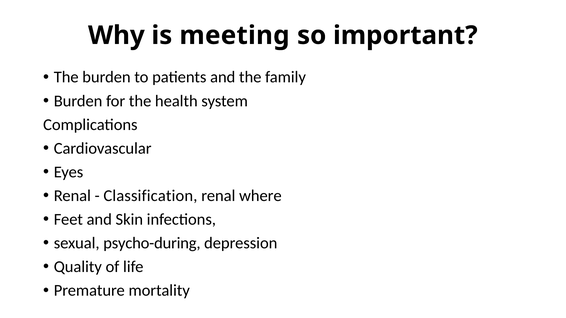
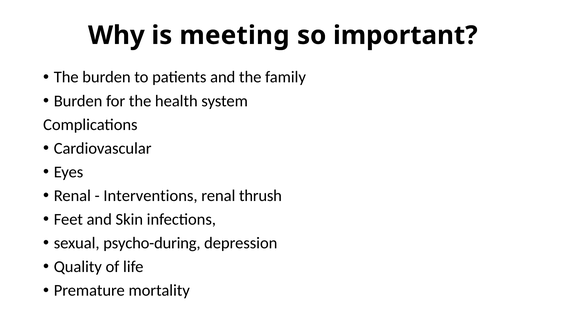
Classification: Classification -> Interventions (150, 196)
where: where -> thrush (260, 196)
